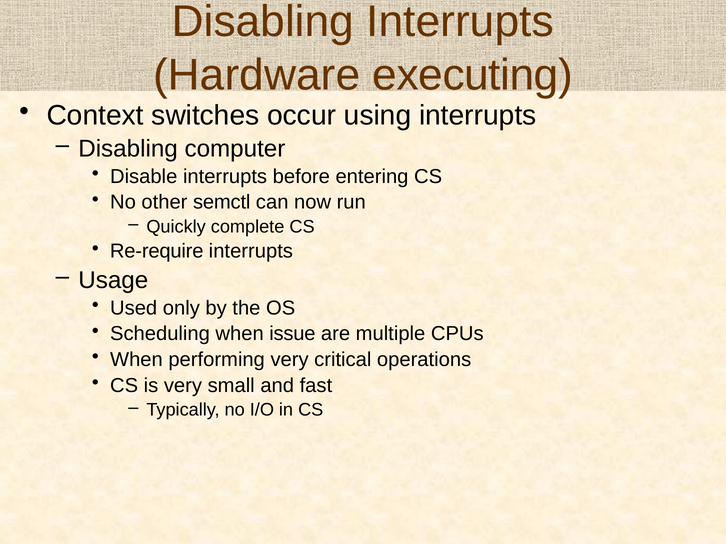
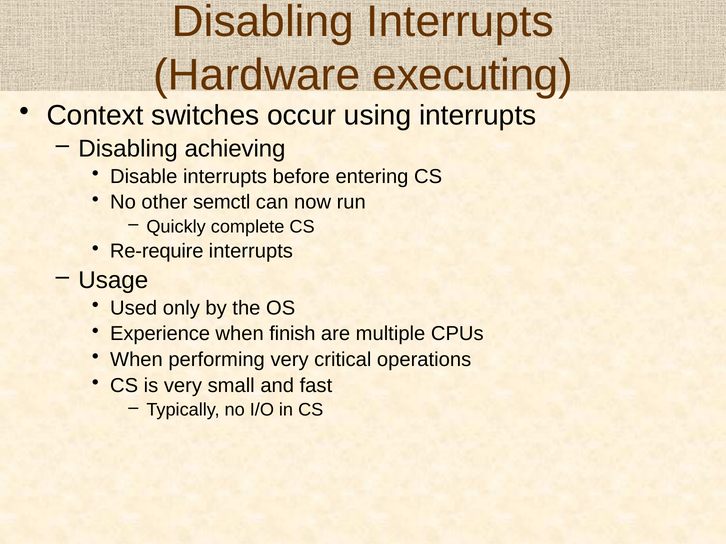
computer: computer -> achieving (235, 149)
Scheduling: Scheduling -> Experience (160, 334)
issue: issue -> finish (292, 334)
